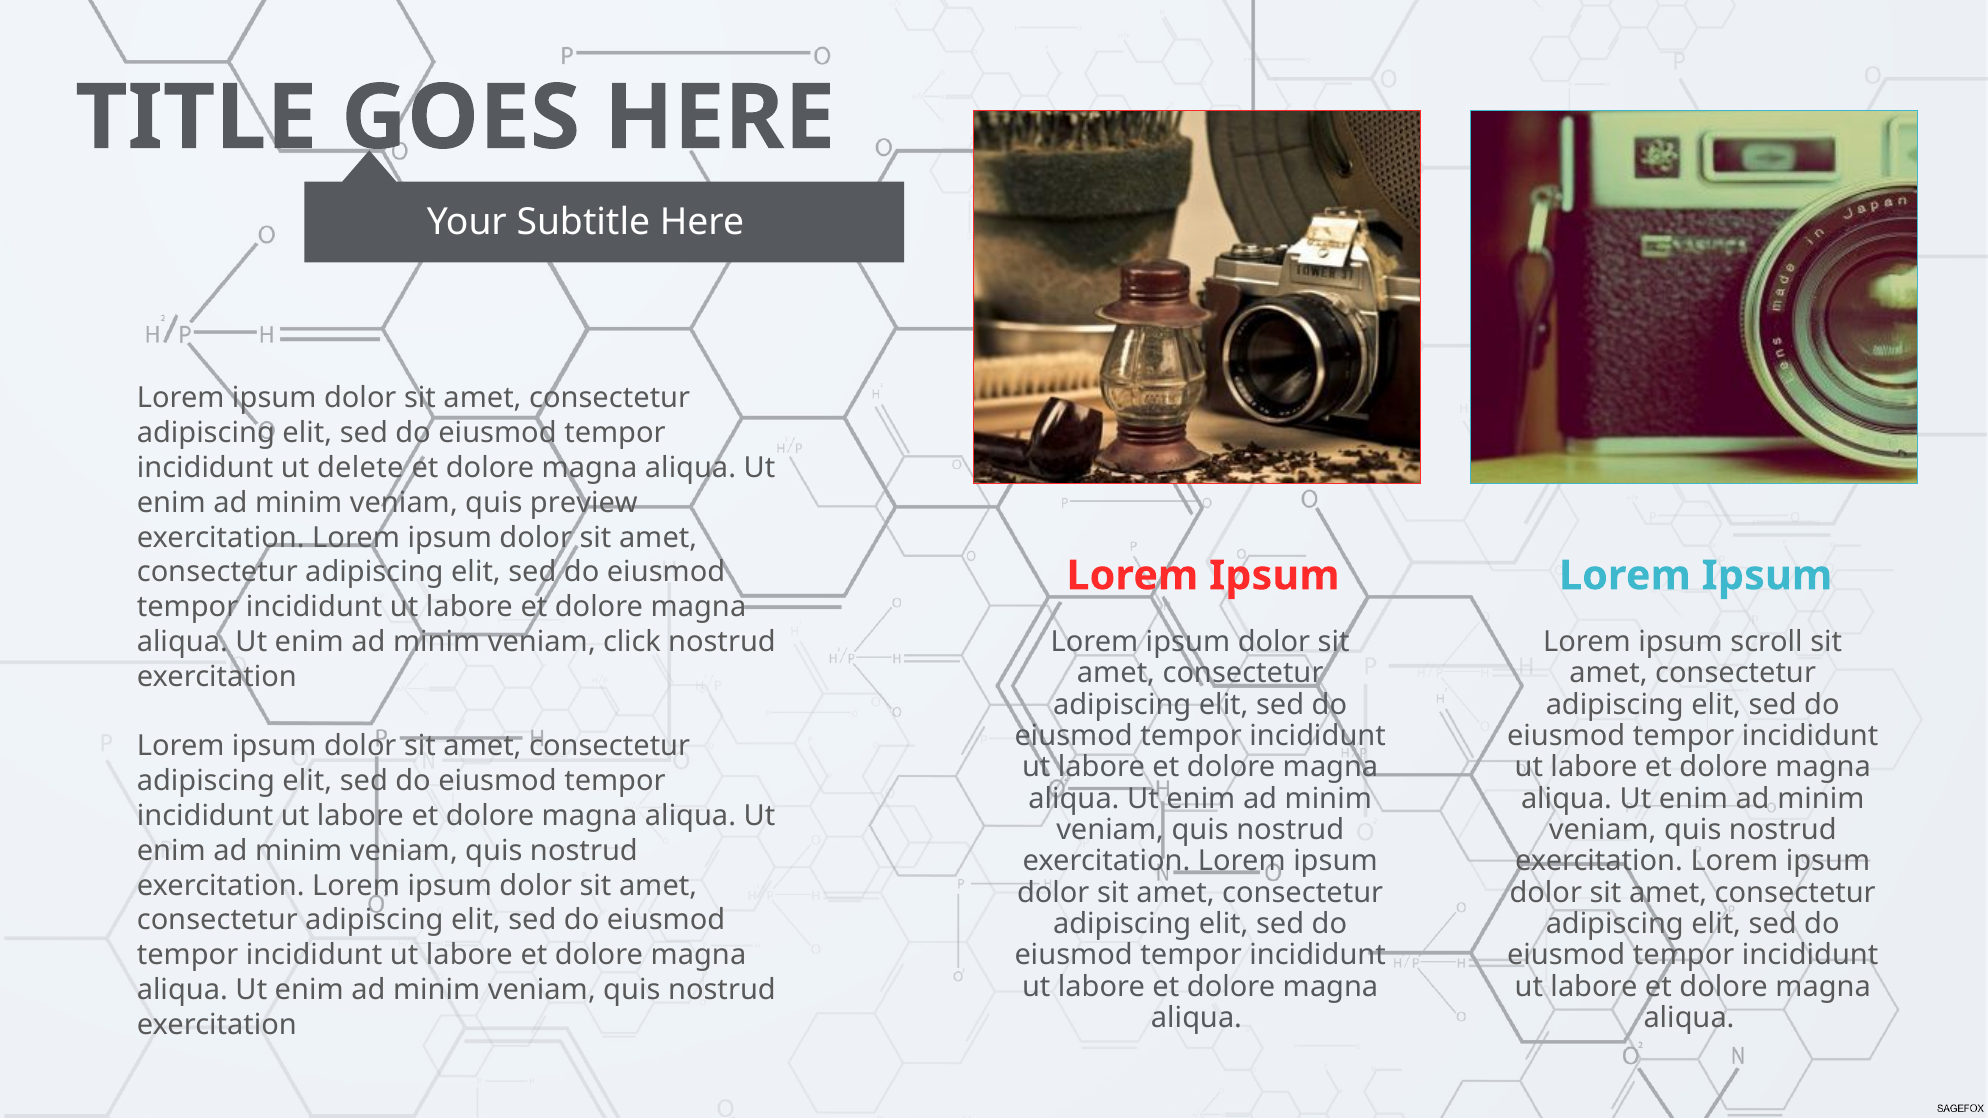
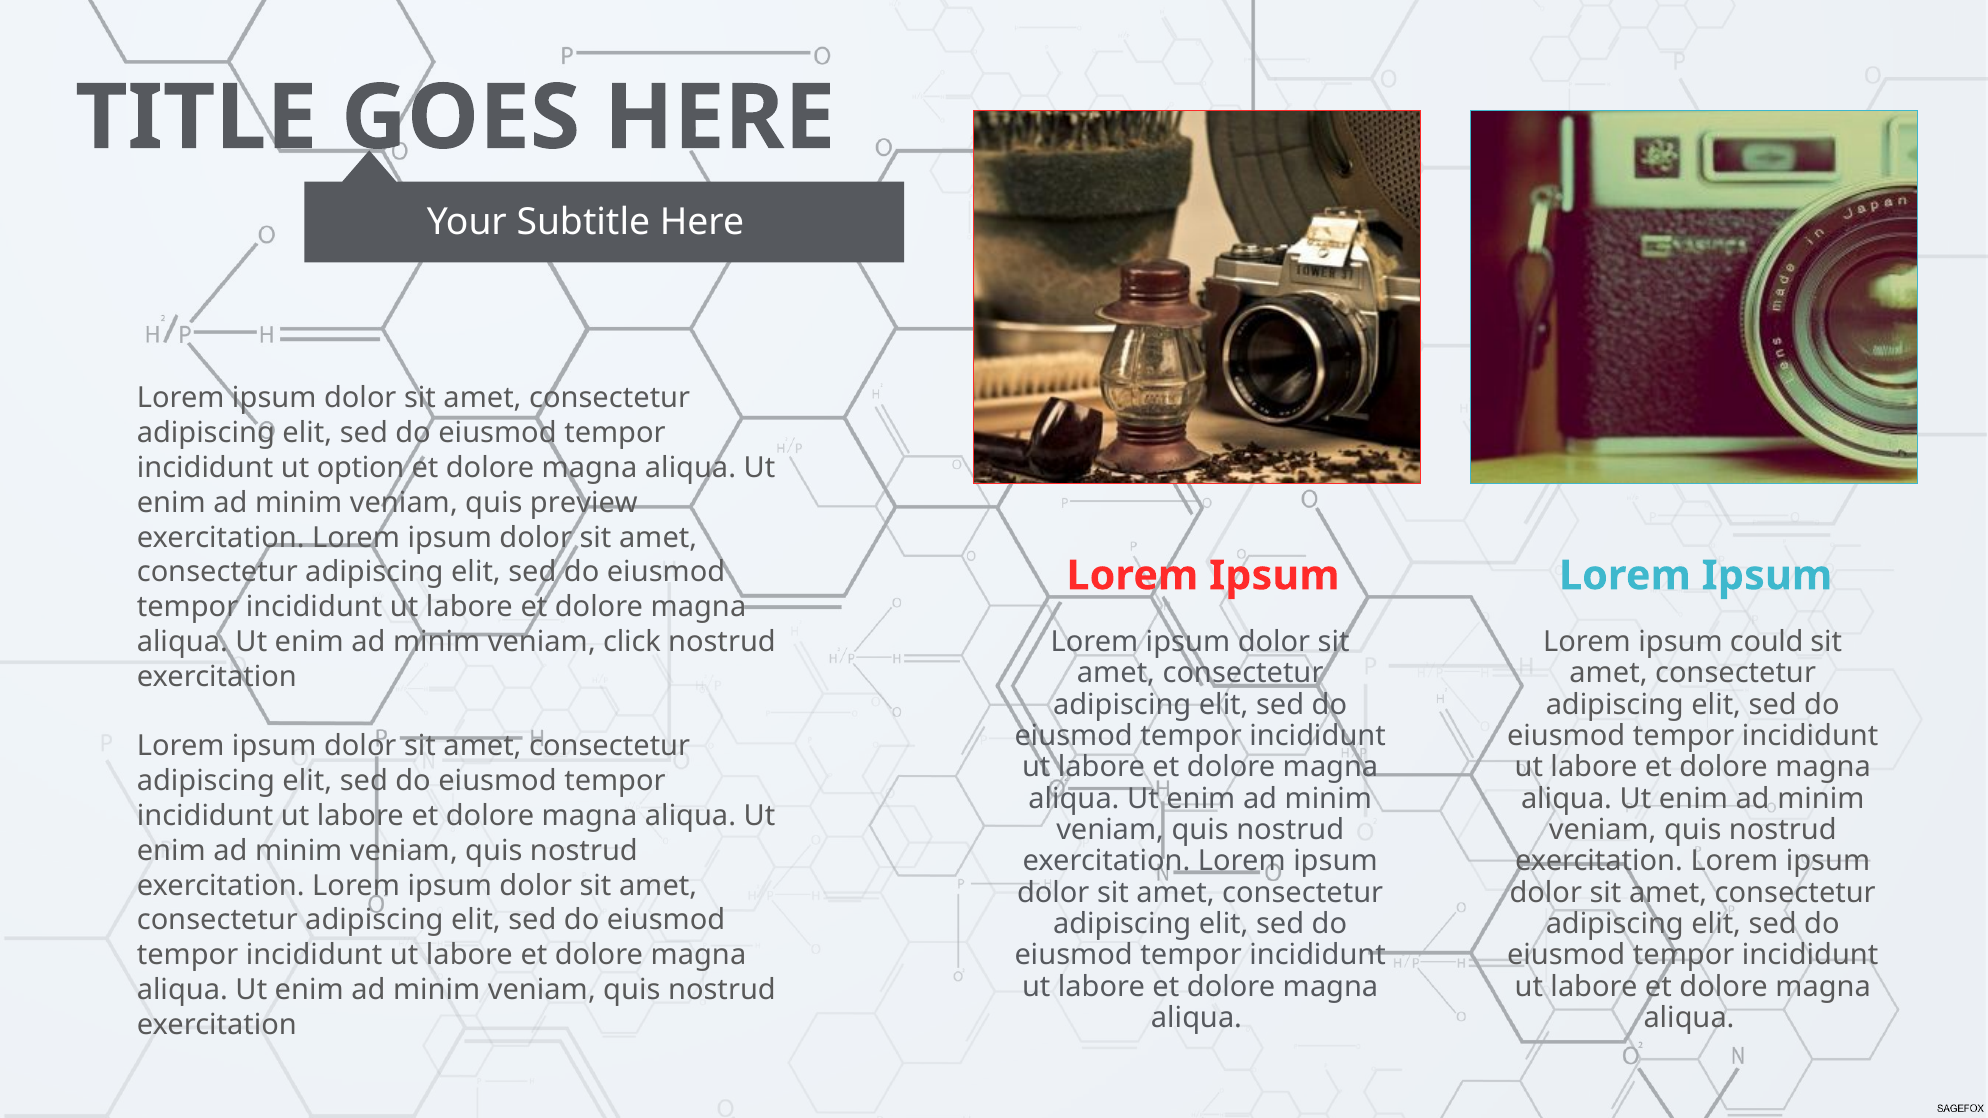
delete: delete -> option (361, 468)
scroll: scroll -> could (1767, 642)
